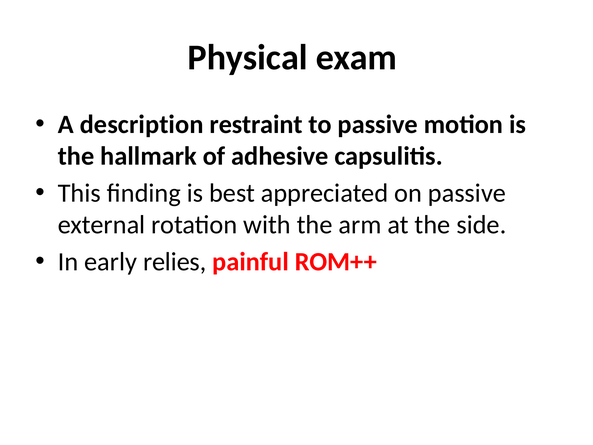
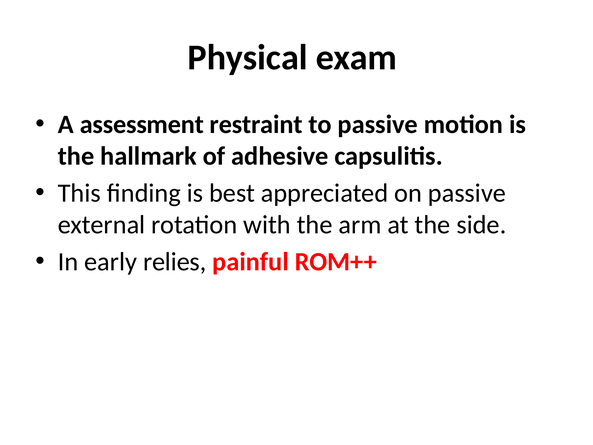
description: description -> assessment (142, 124)
